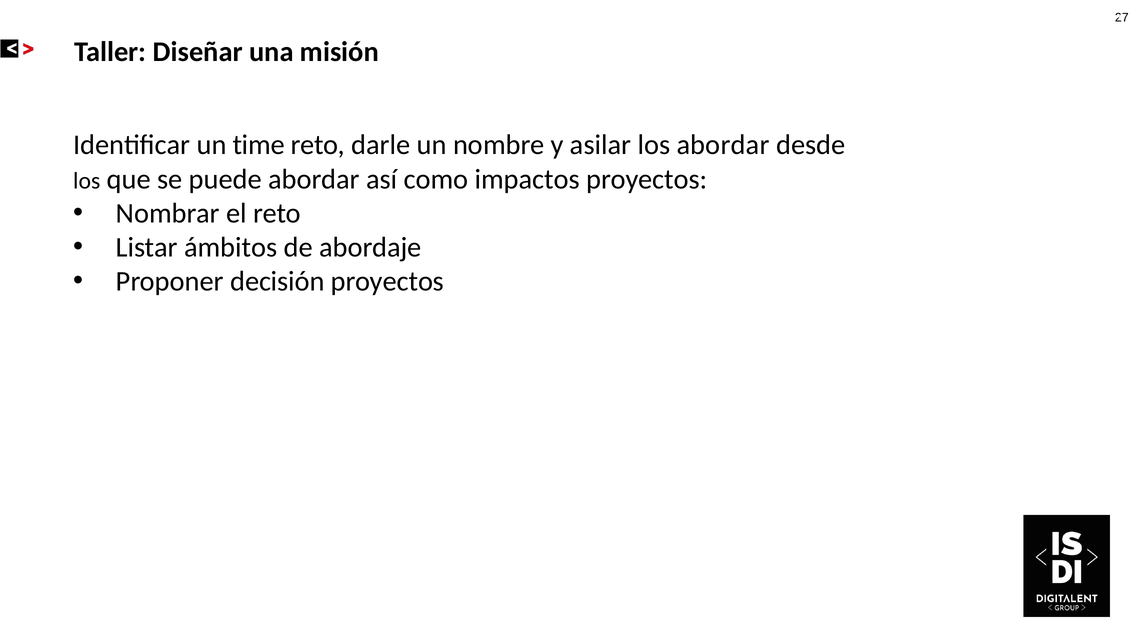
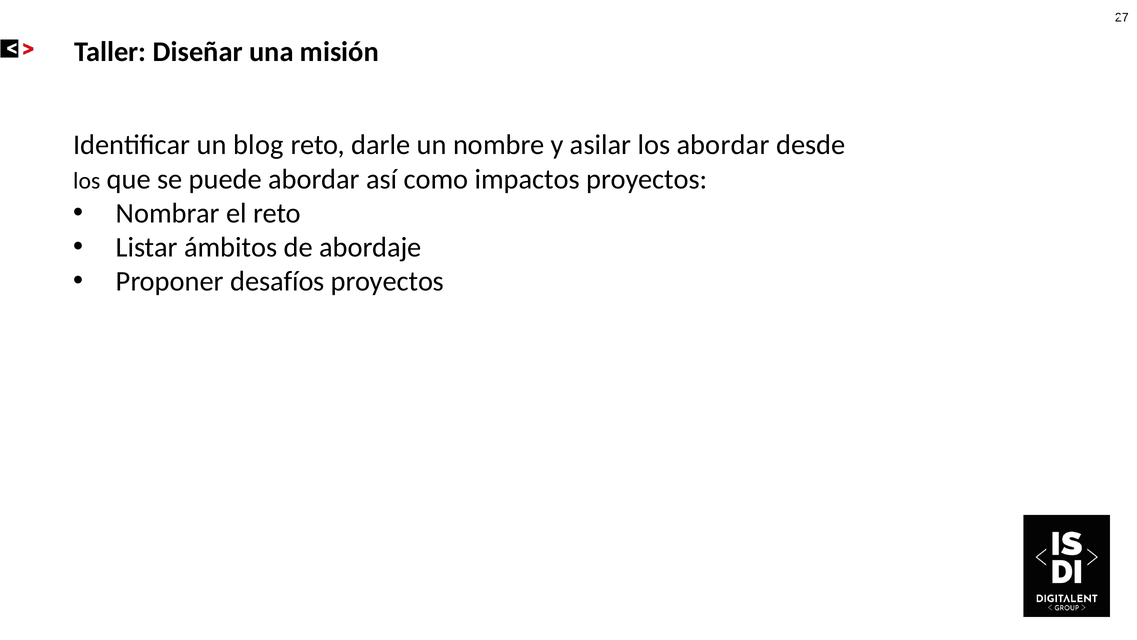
time: time -> blog (258, 145)
decisión: decisión -> desafíos (277, 281)
